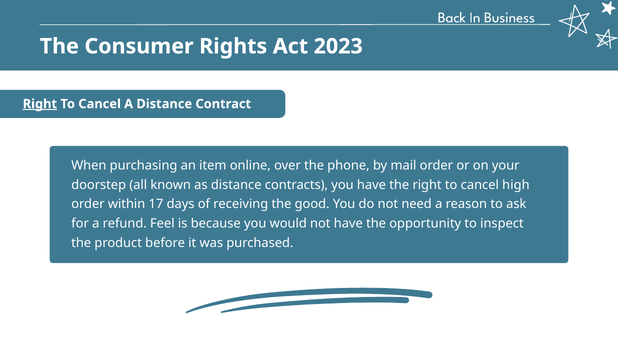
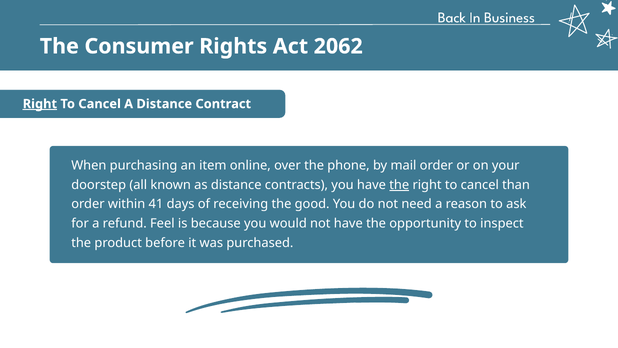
2023: 2023 -> 2062 (338, 46)
the underline: none -> present (399, 185)
high: high -> than (516, 185)
17: 17 -> 41 (156, 204)
